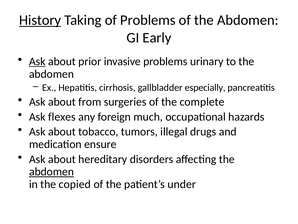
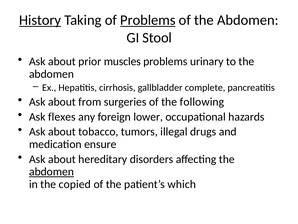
Problems underline: none -> present (148, 20)
Early: Early -> Stool (157, 38)
Ask underline: present -> none (37, 61)
invasive: invasive -> muscles (122, 61)
especially: especially -> complete (205, 87)
complete: complete -> following (202, 102)
much: much -> lower (148, 117)
under: under -> which (182, 184)
